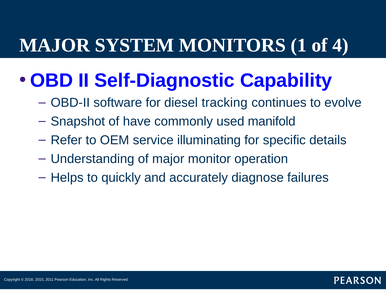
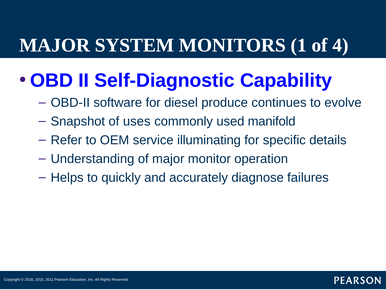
tracking: tracking -> produce (225, 103)
have: have -> uses (137, 121)
